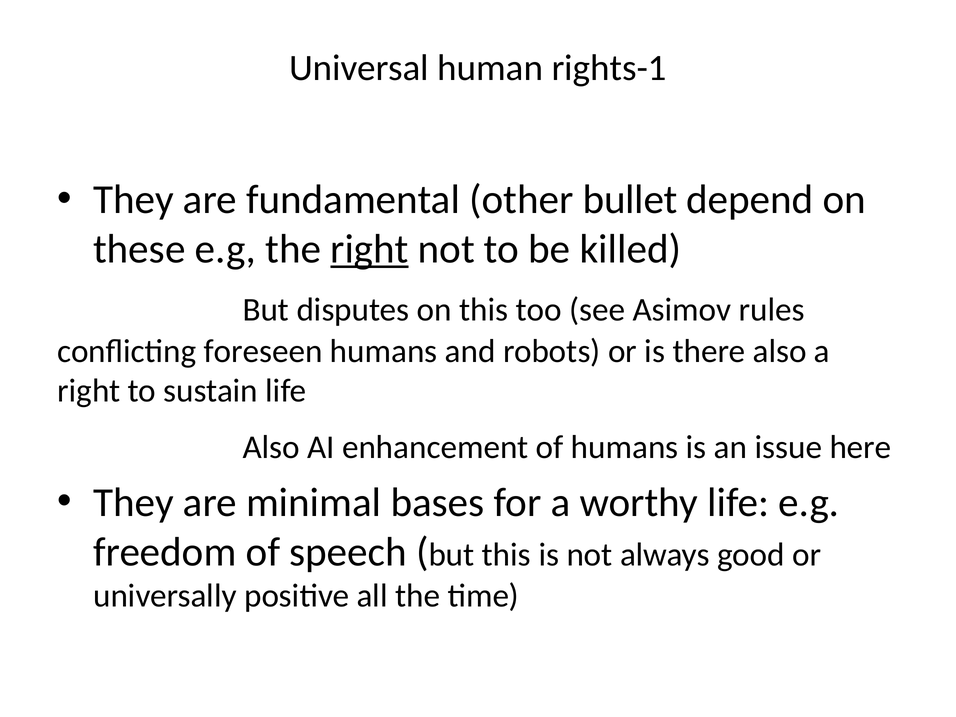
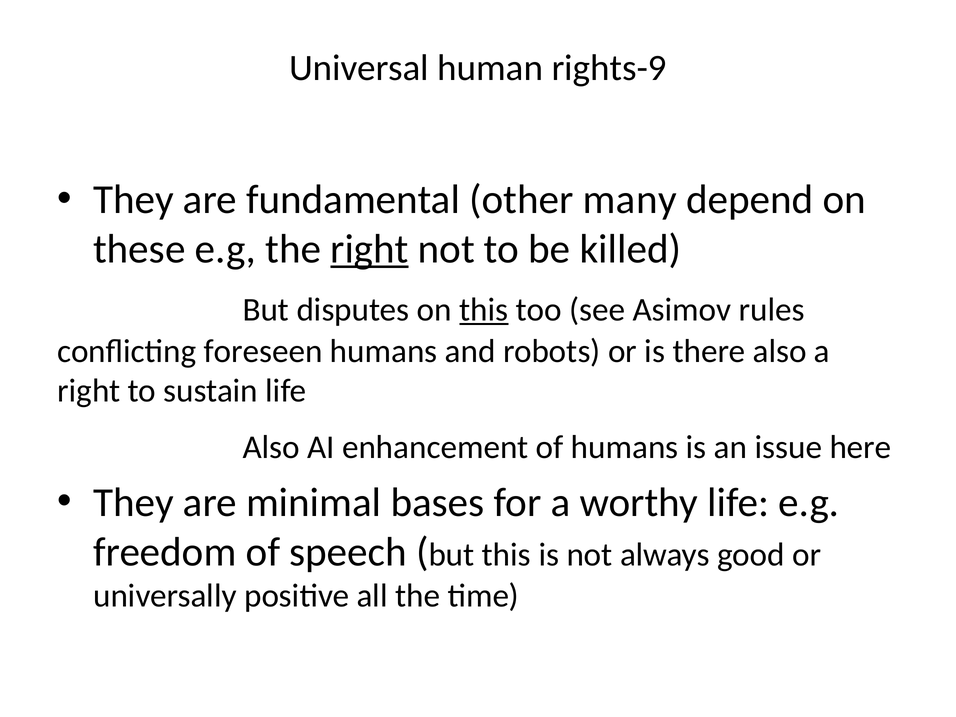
rights-1: rights-1 -> rights-9 (609, 68)
bullet: bullet -> many (630, 200)
this underline: none -> present (484, 310)
